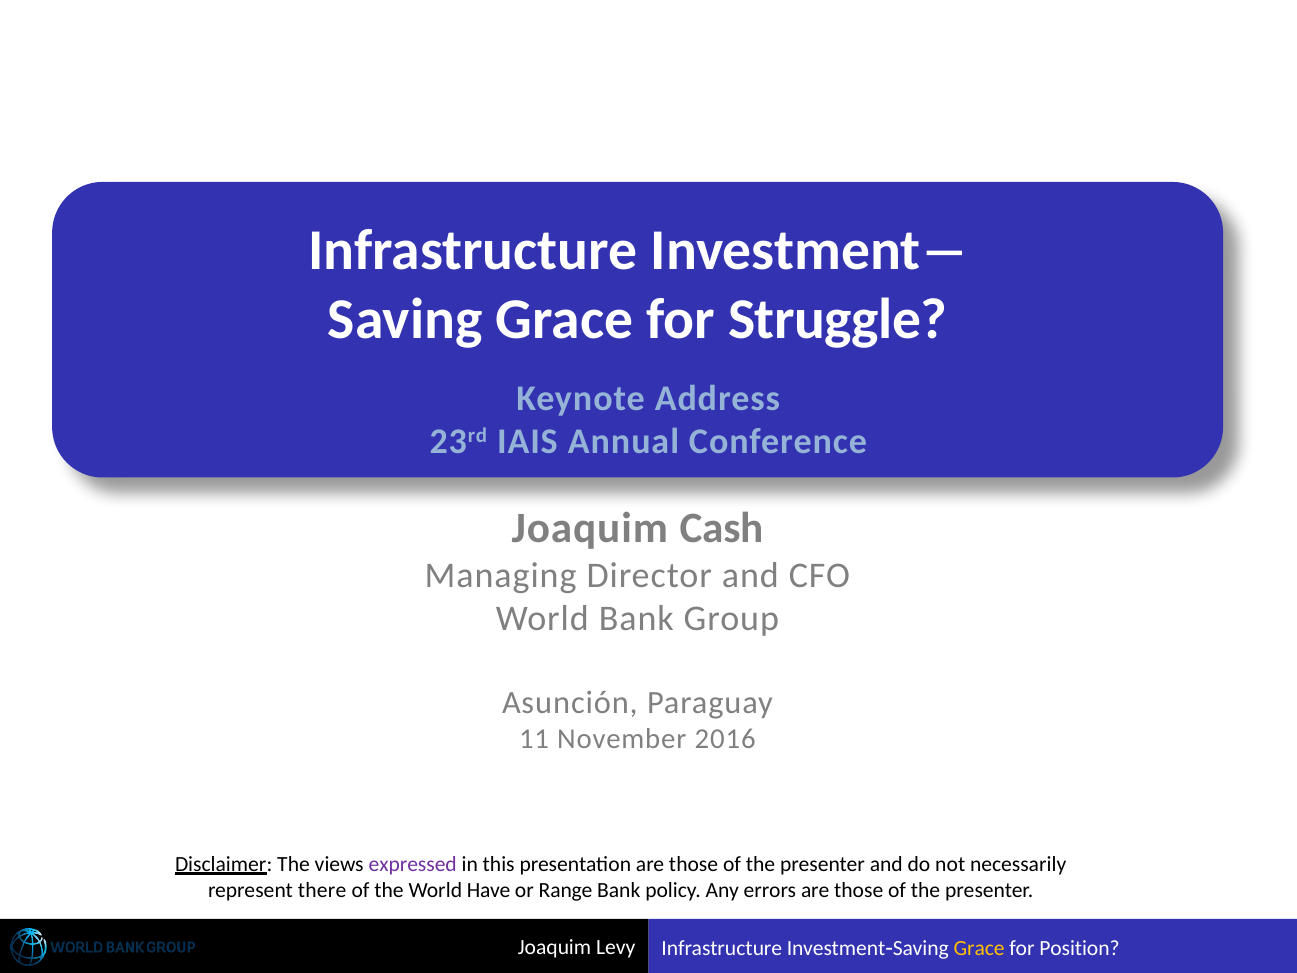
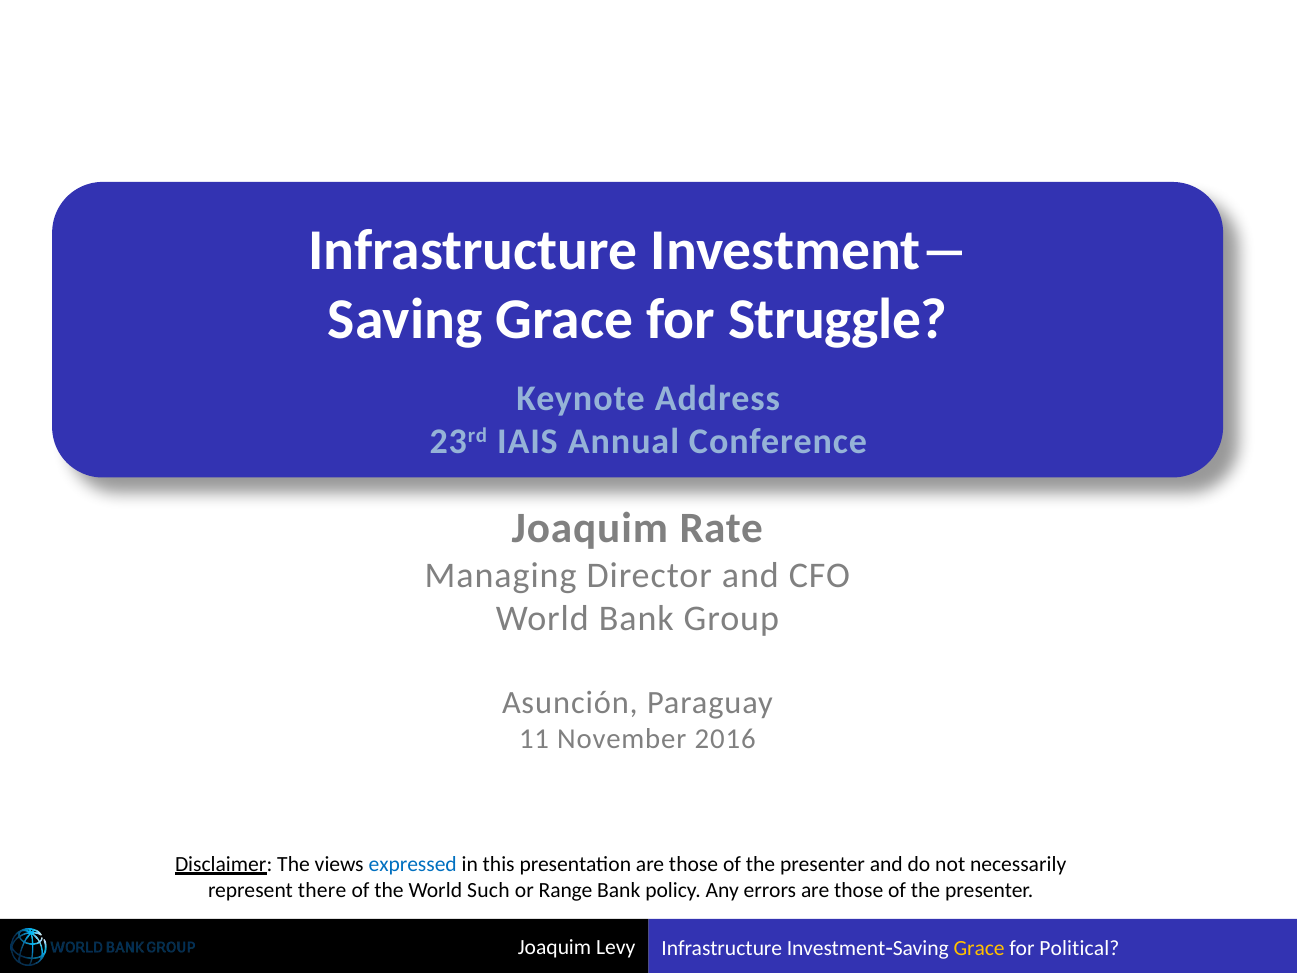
Cash: Cash -> Rate (721, 528)
expressed colour: purple -> blue (413, 864)
Have: Have -> Such (488, 890)
Position: Position -> Political (1079, 948)
